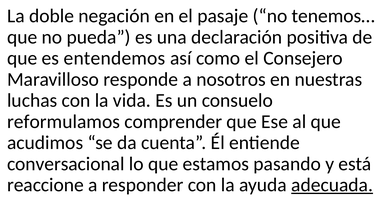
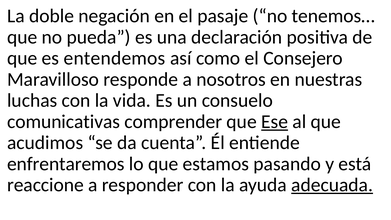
reformulamos: reformulamos -> comunicativas (64, 122)
Ese underline: none -> present (275, 122)
conversacional: conversacional -> enfrentaremos (66, 164)
